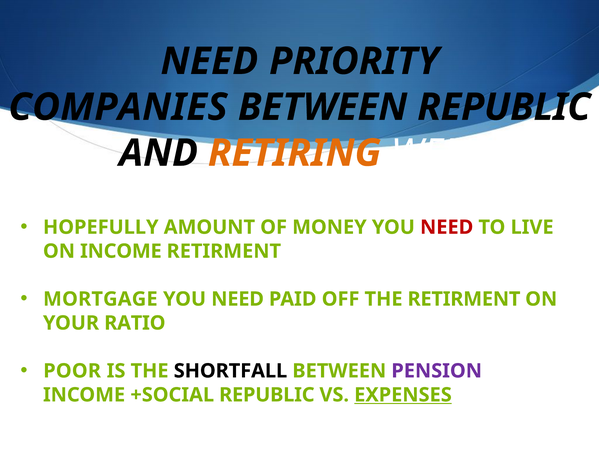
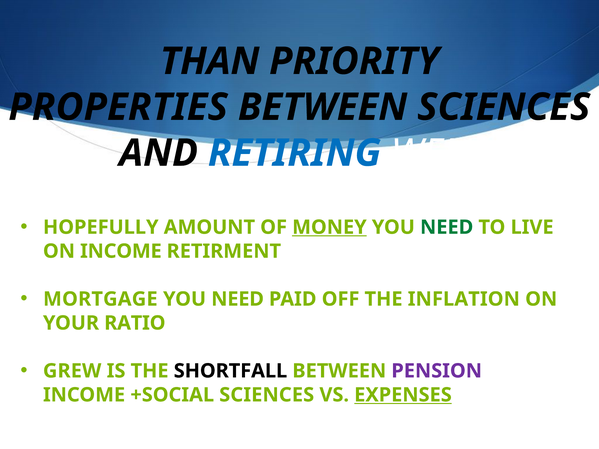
NEED: NEED -> THAN (210, 61)
COMPANIES: COMPANIES -> PROPERTIES (118, 107)
BETWEEN REPUBLIC: REPUBLIC -> SCIENCES (504, 107)
RETIRING colour: orange -> blue (294, 153)
MONEY underline: none -> present (329, 227)
NEED colour: red -> green (447, 227)
THE RETIRMENT: RETIRMENT -> INFLATION (464, 299)
POOR: POOR -> GREW (72, 371)
+SOCIAL REPUBLIC: REPUBLIC -> SCIENCES (267, 395)
